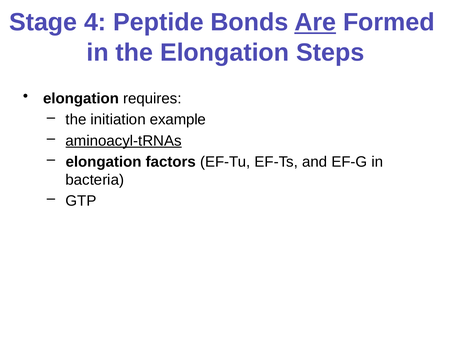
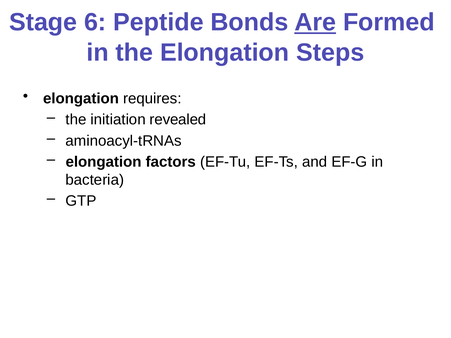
4: 4 -> 6 (95, 22)
example: example -> revealed (178, 120)
aminoacyl-tRNAs underline: present -> none (124, 141)
